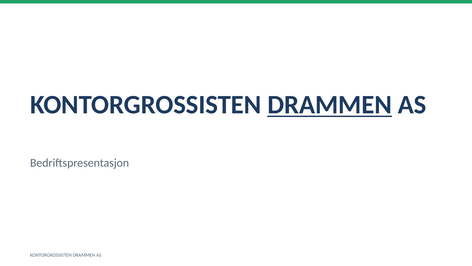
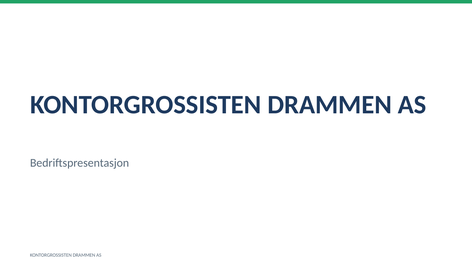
DRAMMEN underline: present -> none (330, 105)
